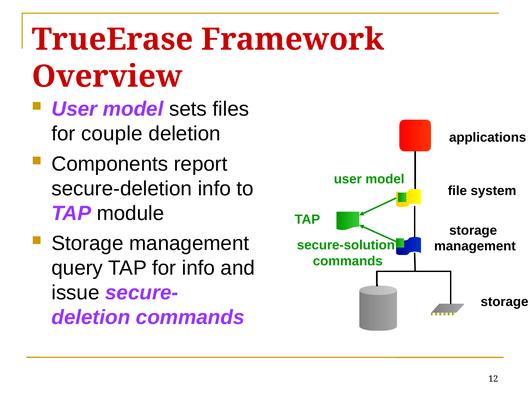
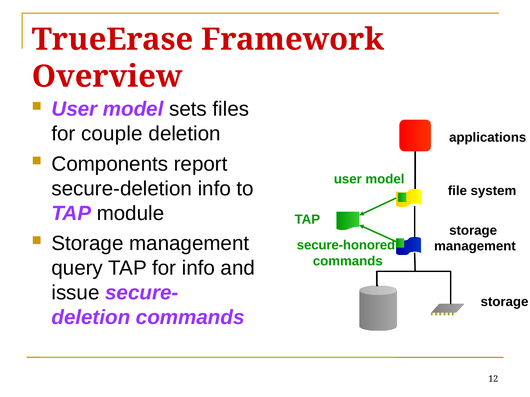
secure-solution: secure-solution -> secure-honored (346, 246)
